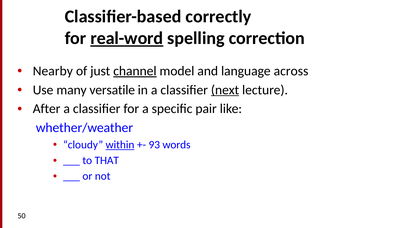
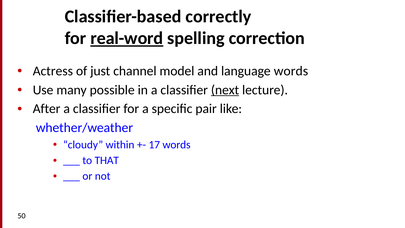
Nearby: Nearby -> Actress (53, 71)
channel underline: present -> none (135, 71)
language across: across -> words (291, 71)
versatile: versatile -> possible (112, 90)
within underline: present -> none (120, 145)
93: 93 -> 17 (154, 145)
